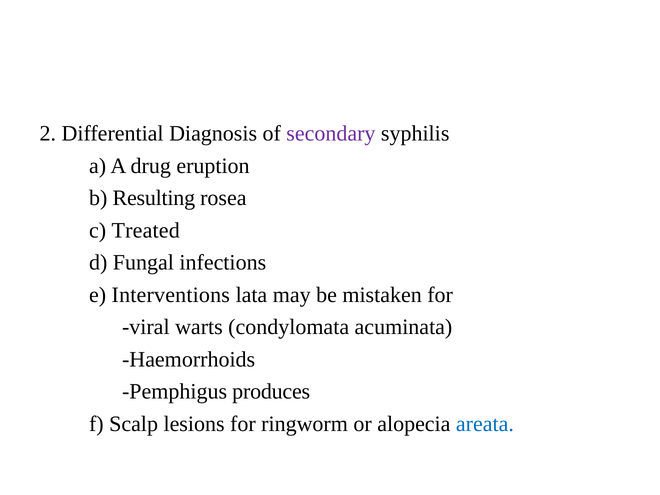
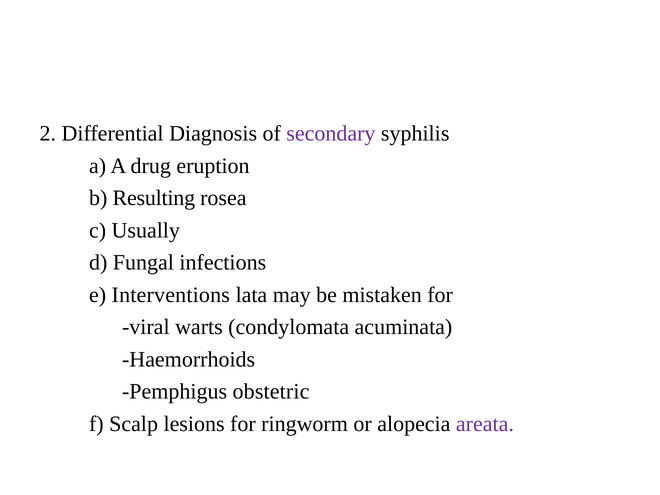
Treated: Treated -> Usually (146, 230)
produces: produces -> obstetric (271, 392)
areata colour: blue -> purple (485, 424)
